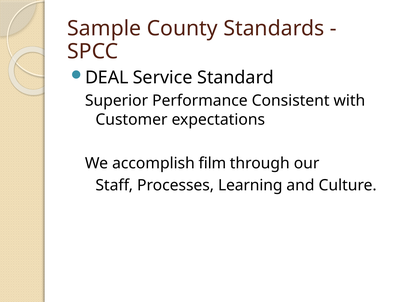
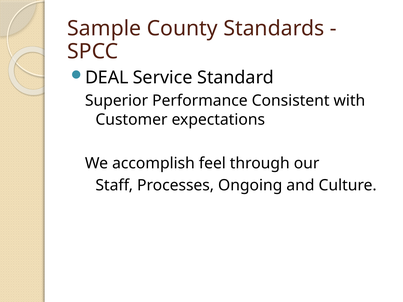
film: film -> feel (212, 163)
Learning: Learning -> Ongoing (250, 185)
